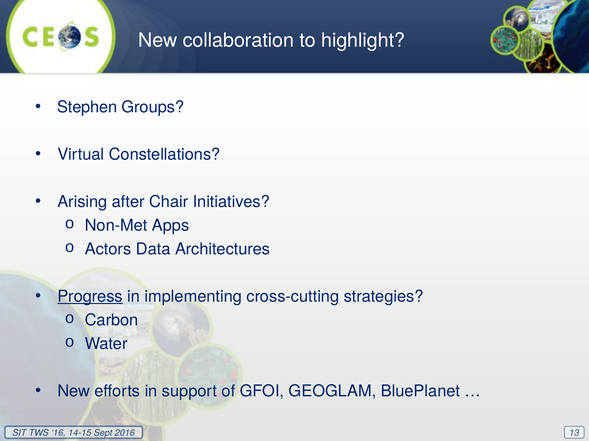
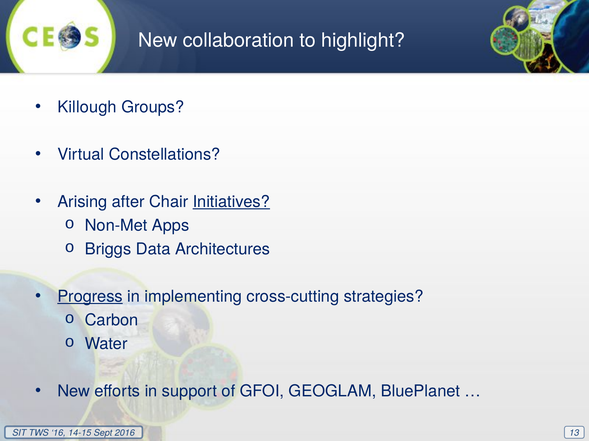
Stephen: Stephen -> Killough (87, 107)
Initiatives underline: none -> present (231, 202)
Actors: Actors -> Briggs (108, 249)
